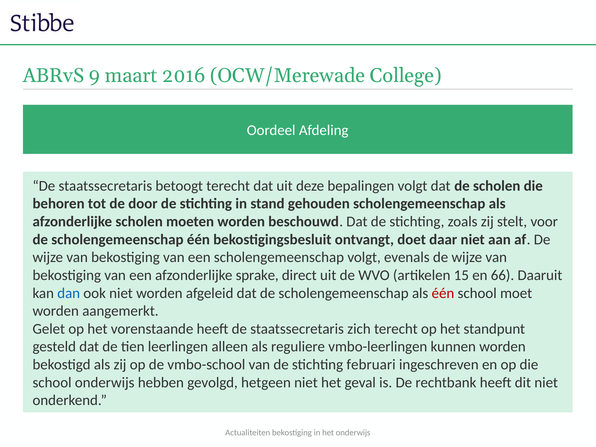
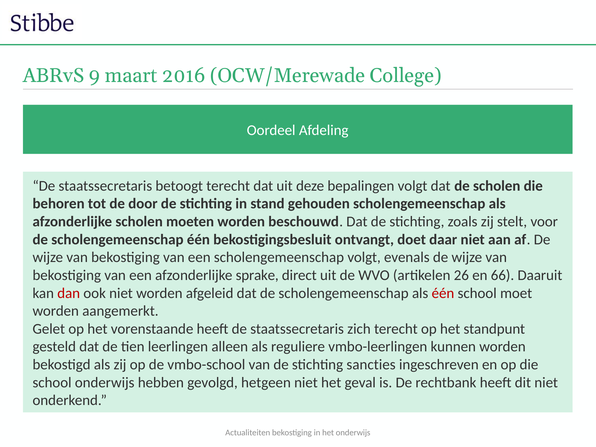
15: 15 -> 26 (461, 275)
dan colour: blue -> red (69, 293)
februari: februari -> sancties (371, 365)
